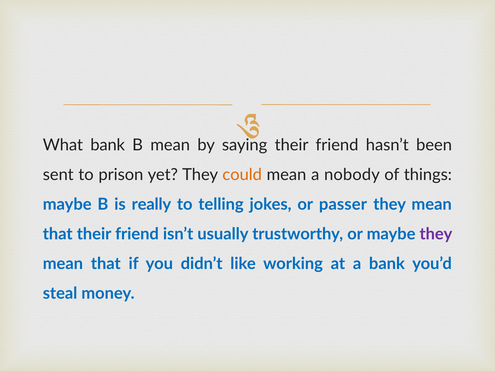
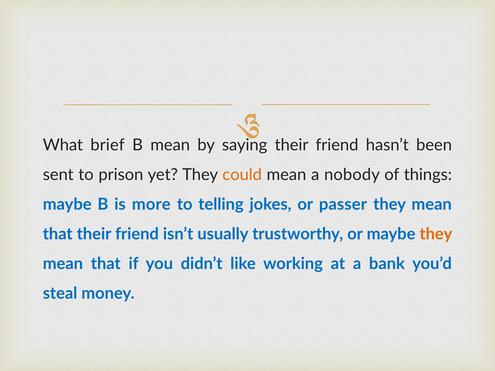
What bank: bank -> brief (108, 145)
really: really -> more (151, 205)
they colour: purple -> orange (436, 234)
